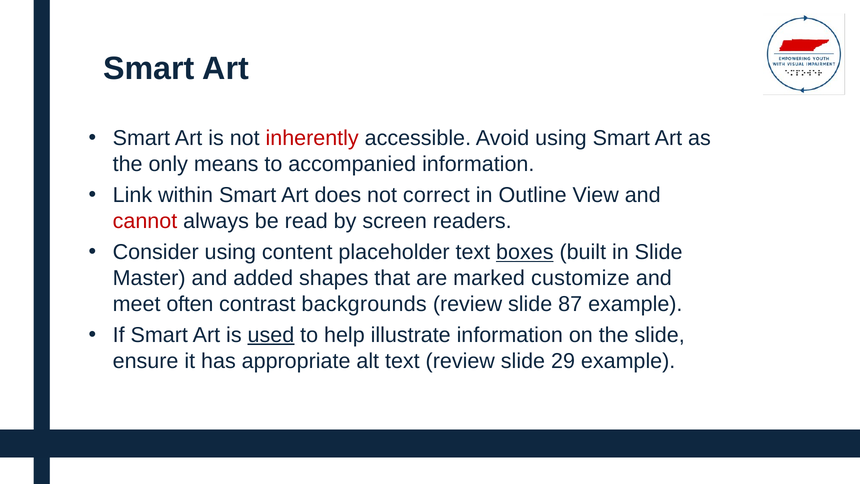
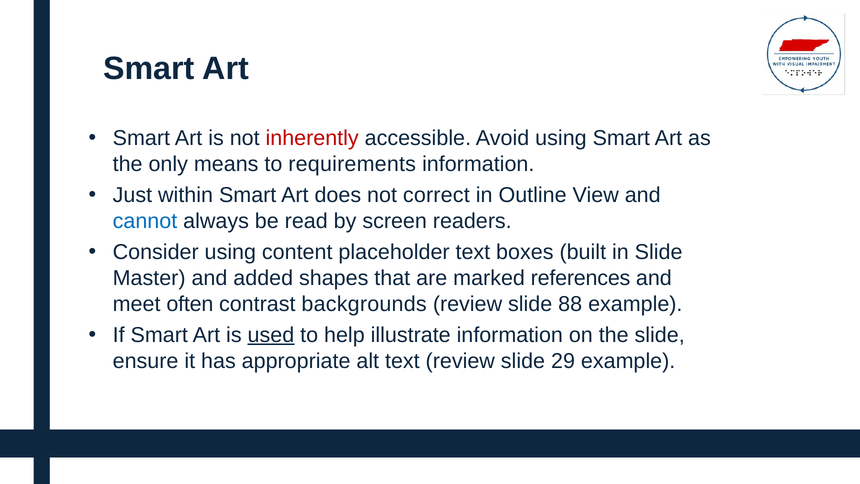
accompanied: accompanied -> requirements (352, 164)
Link: Link -> Just (132, 195)
cannot colour: red -> blue (145, 221)
boxes underline: present -> none (525, 252)
customize: customize -> references (581, 278)
87: 87 -> 88 (570, 304)
